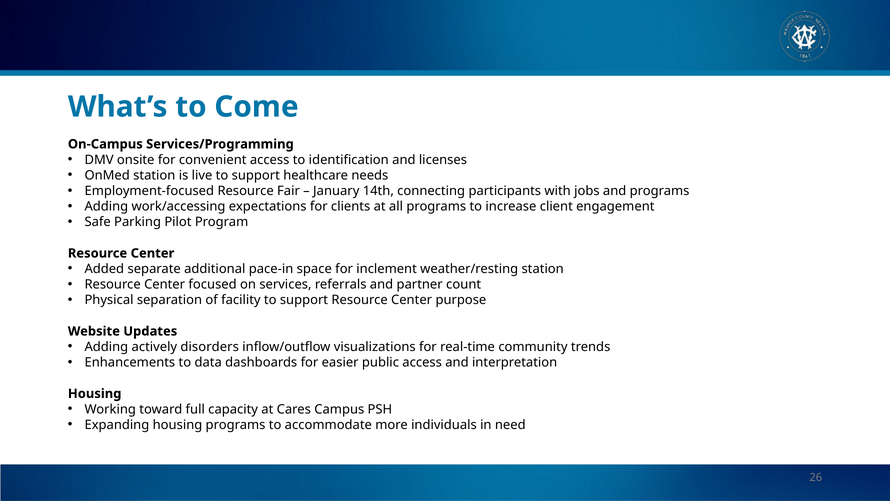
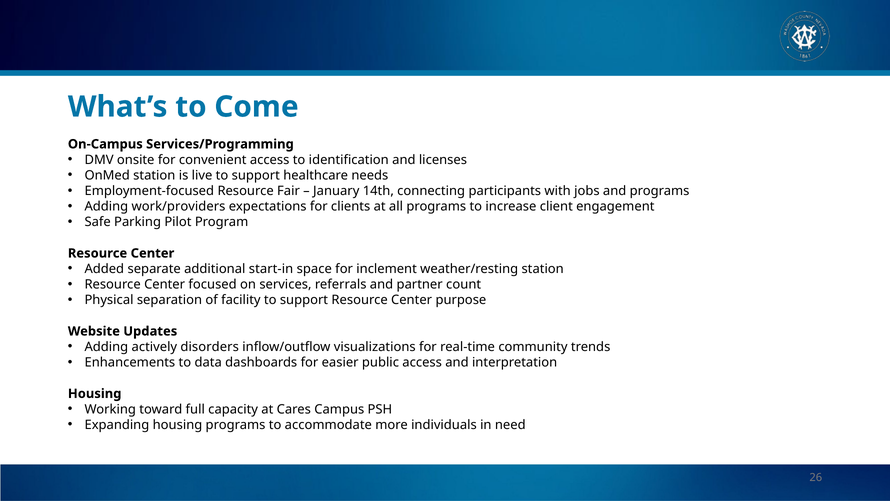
work/accessing: work/accessing -> work/providers (178, 206)
pace-in: pace-in -> start-in (271, 269)
